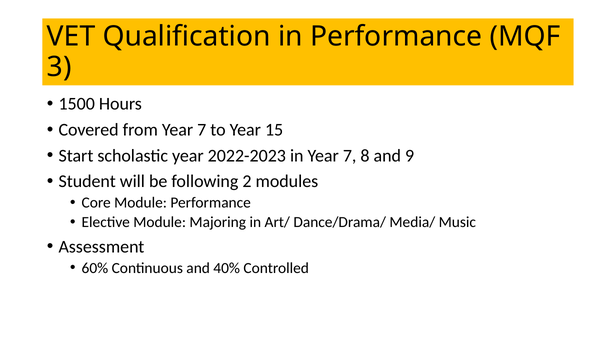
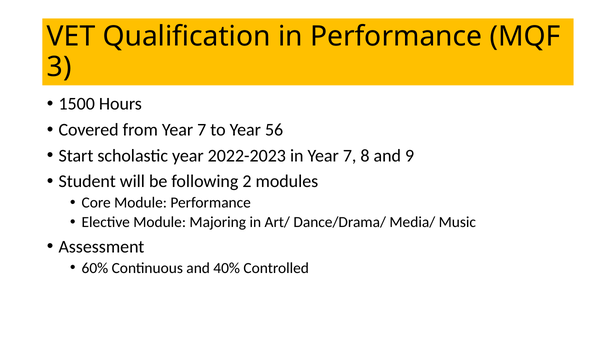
15: 15 -> 56 (274, 130)
